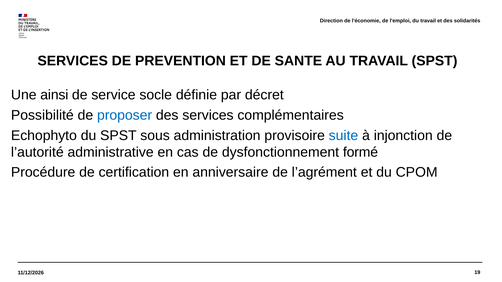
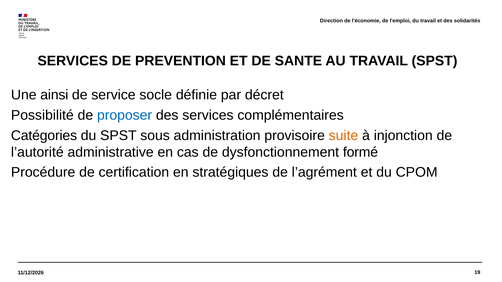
Echophyto: Echophyto -> Catégories (44, 136)
suite colour: blue -> orange (343, 136)
anniversaire: anniversaire -> stratégiques (230, 173)
